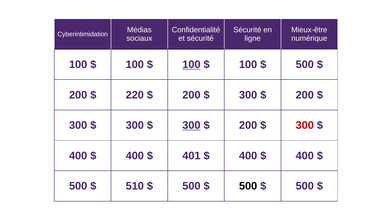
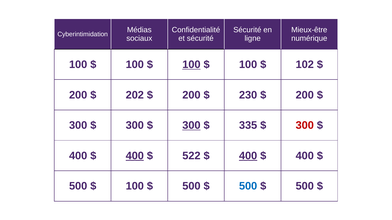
500: 500 -> 102 (305, 65)
220: 220 -> 202 (135, 95)
300: 300 -> 230 (248, 95)
200: 200 -> 335 (248, 126)
400 underline: none -> present (135, 156)
401: 401 -> 522 (191, 156)
400 underline: none -> present (248, 156)
510: 510 -> 100 (135, 187)
500 colour: black -> blue (248, 187)
